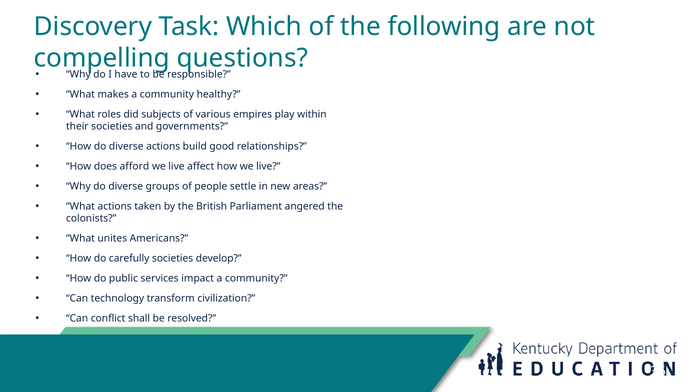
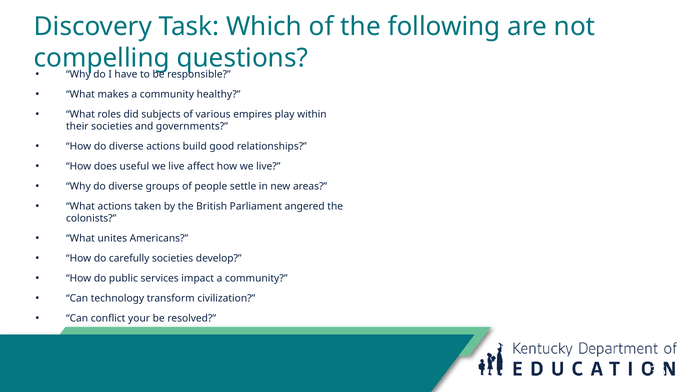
afford: afford -> useful (134, 166)
shall: shall -> your (139, 318)
